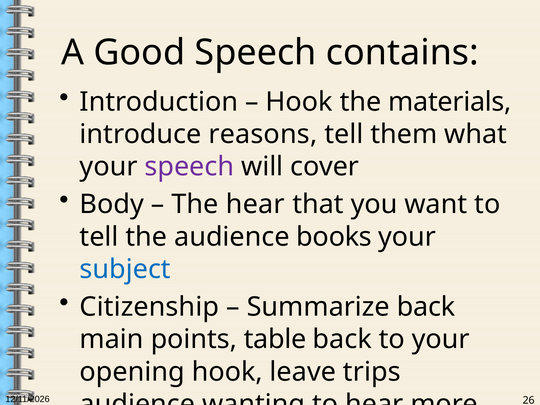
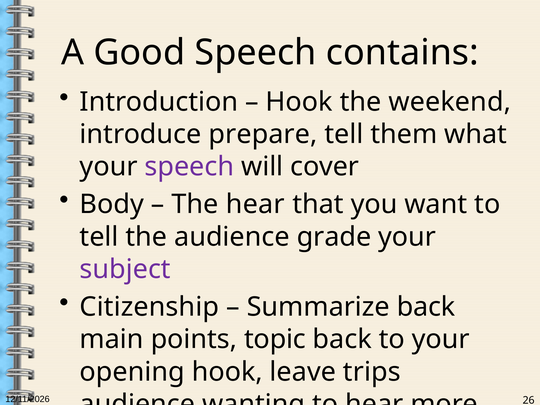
materials: materials -> weekend (450, 102)
reasons: reasons -> prepare (263, 134)
books: books -> grade (334, 237)
subject colour: blue -> purple (125, 269)
table: table -> topic (275, 339)
